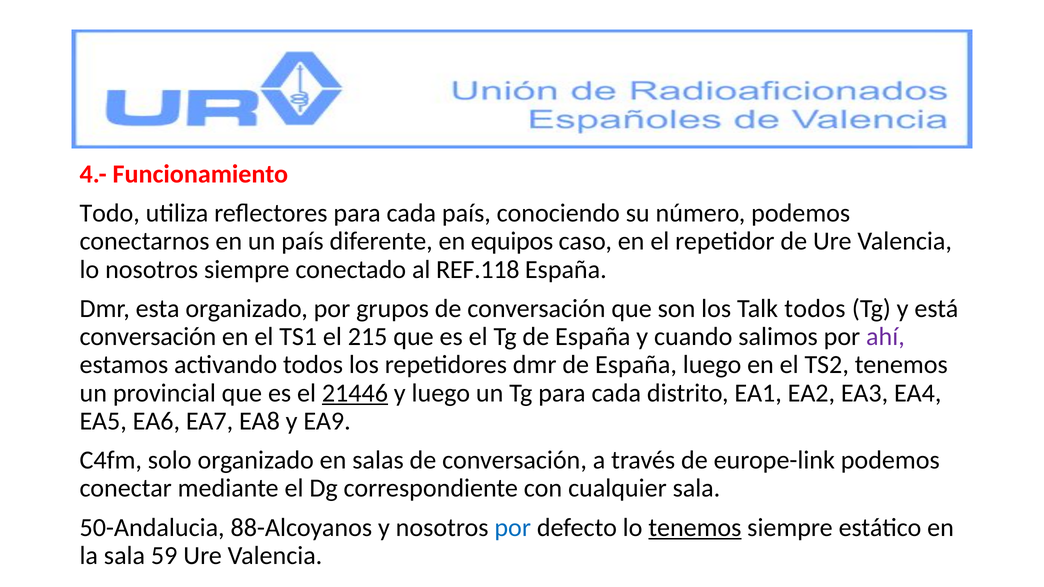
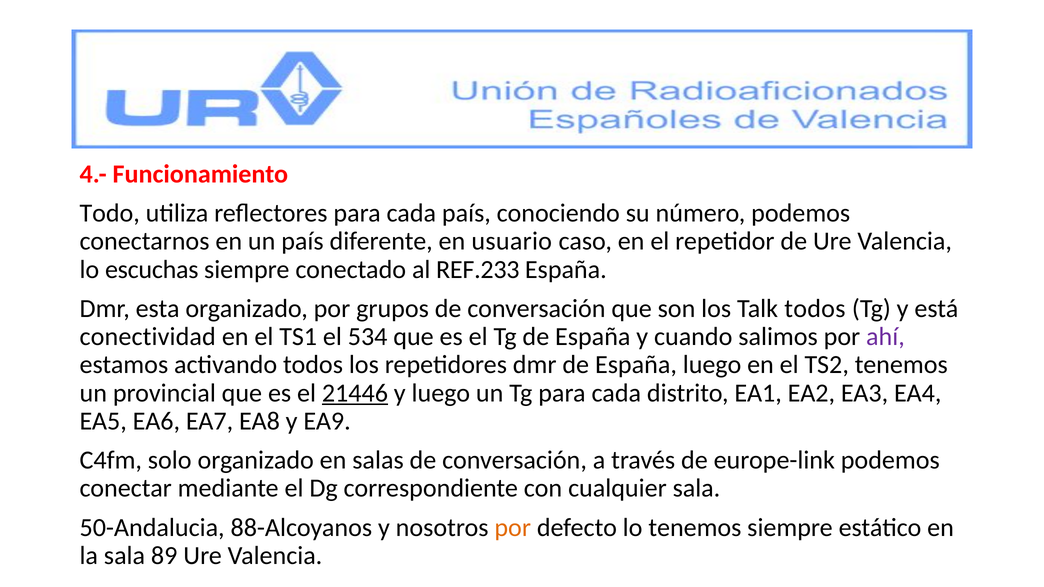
equipos: equipos -> usuario (512, 241)
lo nosotros: nosotros -> escuchas (152, 270)
REF.118: REF.118 -> REF.233 (478, 270)
conversación: conversación -> conectividad (148, 337)
215: 215 -> 534 (368, 337)
por colour: blue -> orange (513, 528)
tenemos underline: present -> none (695, 528)
59: 59 -> 89 (164, 556)
